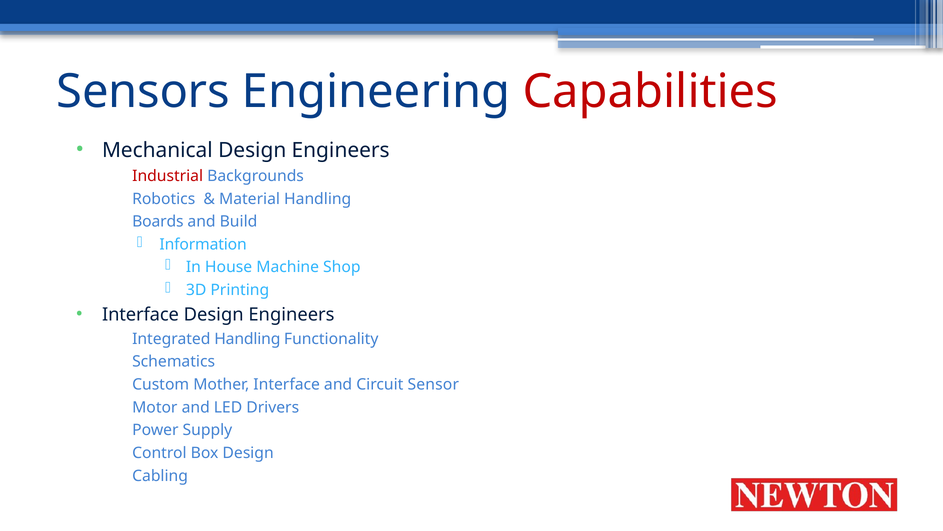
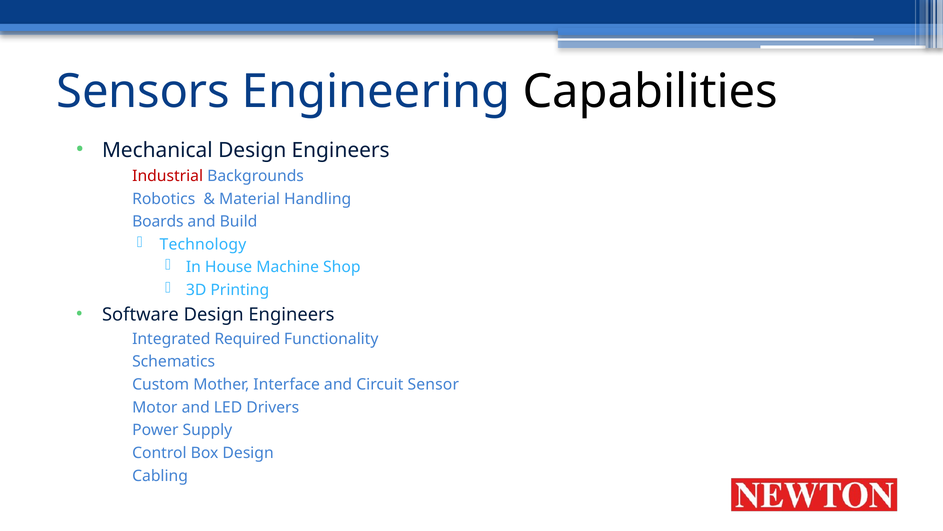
Capabilities colour: red -> black (650, 92)
Information: Information -> Technology (203, 244)
Interface: Interface -> Software (140, 314)
Integrated Handling: Handling -> Required (247, 339)
